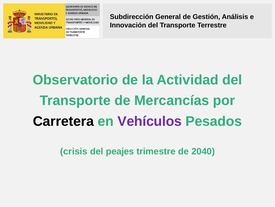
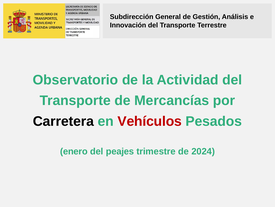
Vehículos colour: purple -> red (150, 121)
crisis: crisis -> enero (74, 151)
2040: 2040 -> 2024 (203, 151)
